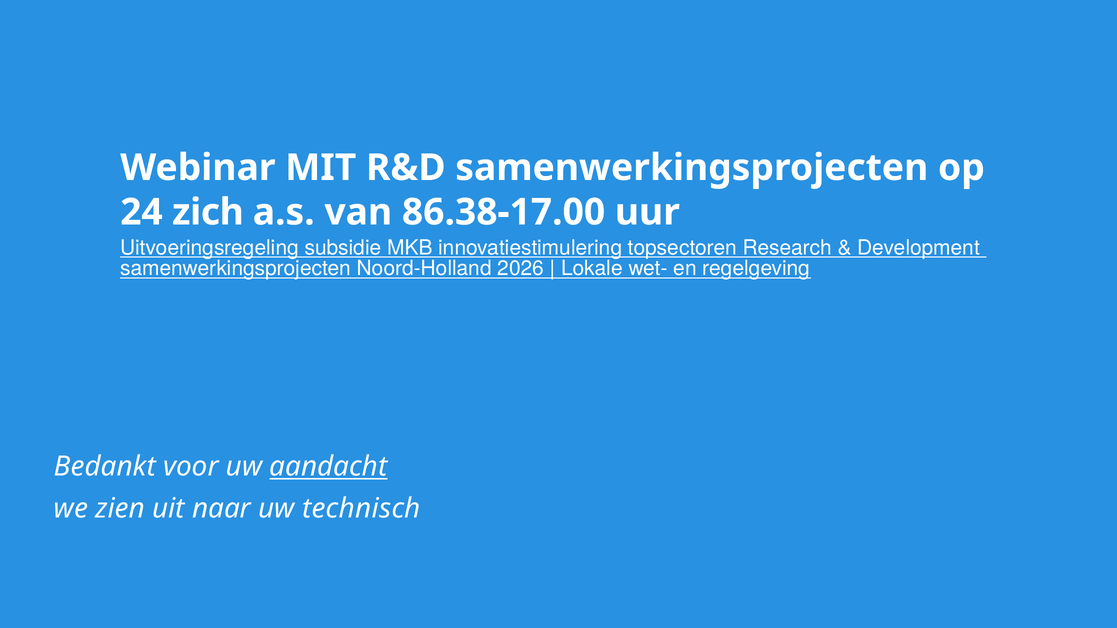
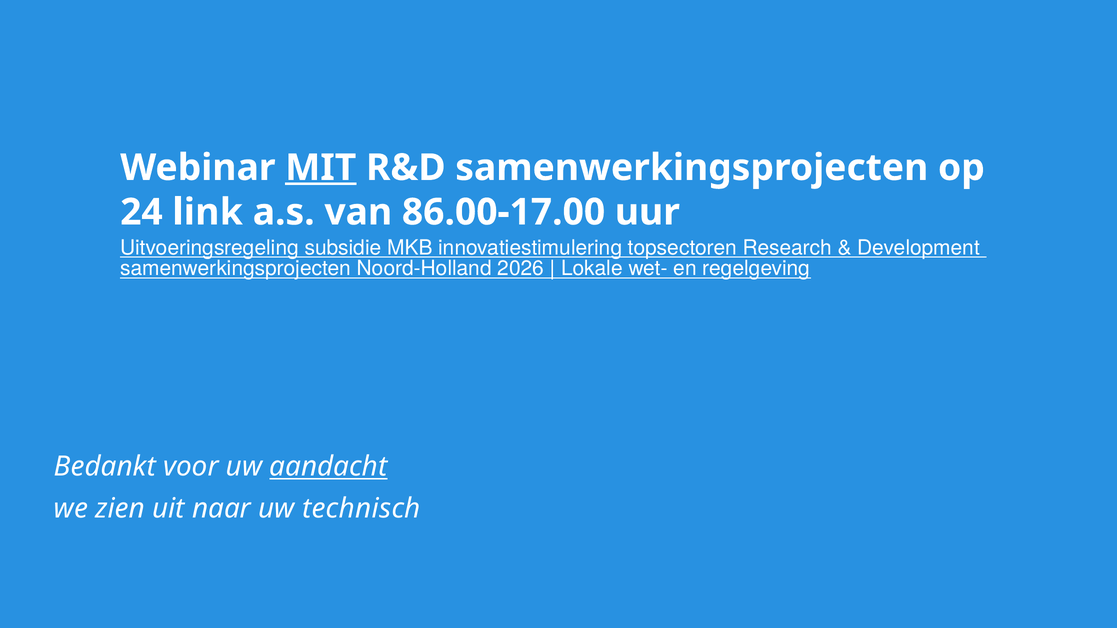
MIT underline: none -> present (321, 168)
zich: zich -> link (208, 212)
86.38-17.00: 86.38-17.00 -> 86.00-17.00 (504, 212)
